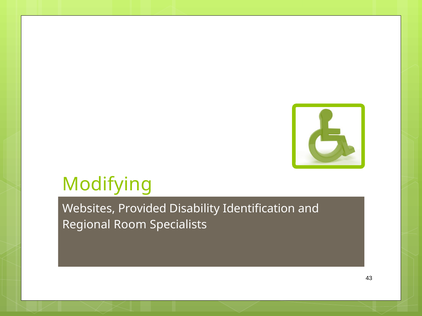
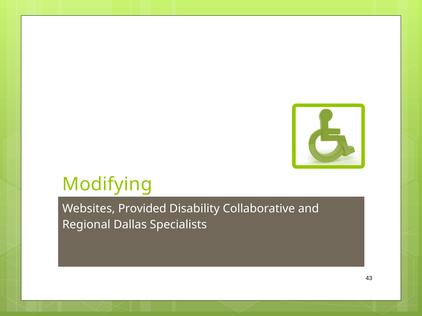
Identification: Identification -> Collaborative (259, 209)
Room: Room -> Dallas (130, 225)
